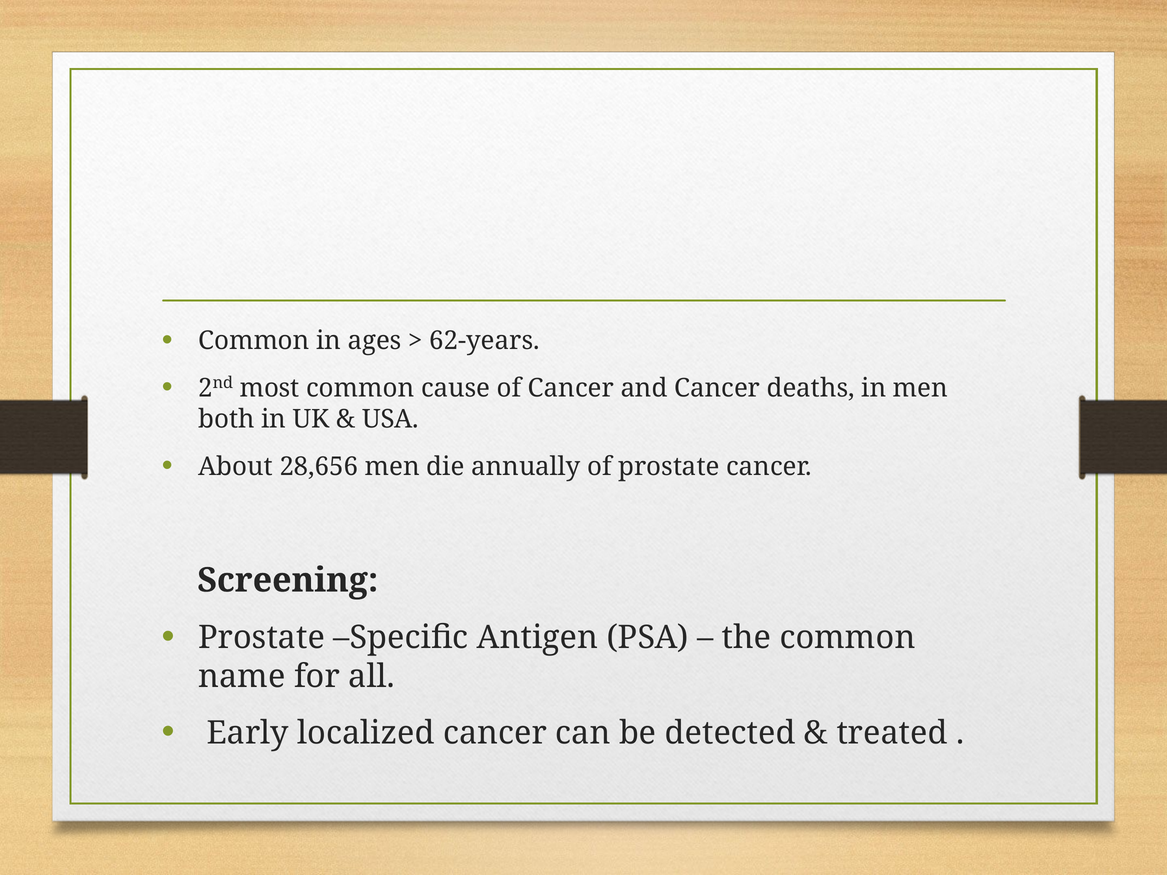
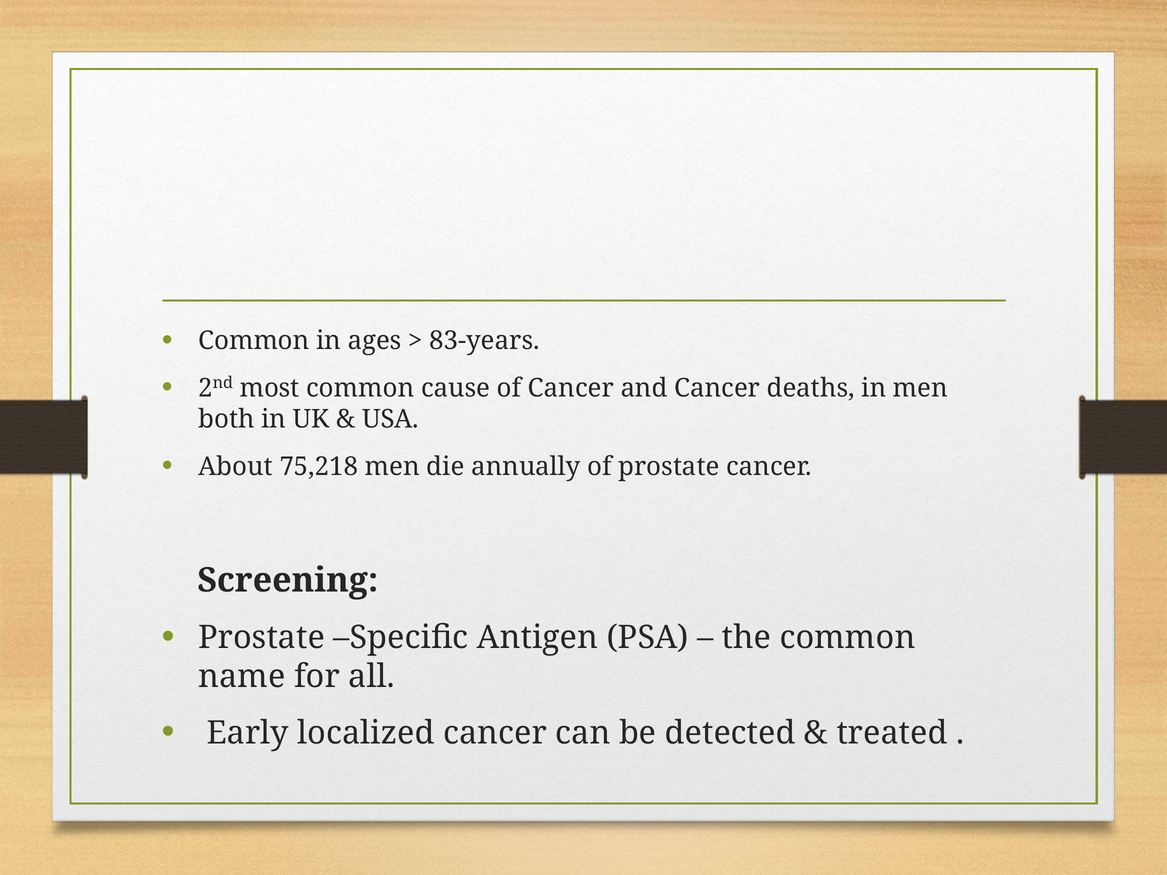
62-years: 62-years -> 83-years (485, 341)
28,656: 28,656 -> 75,218 (319, 467)
